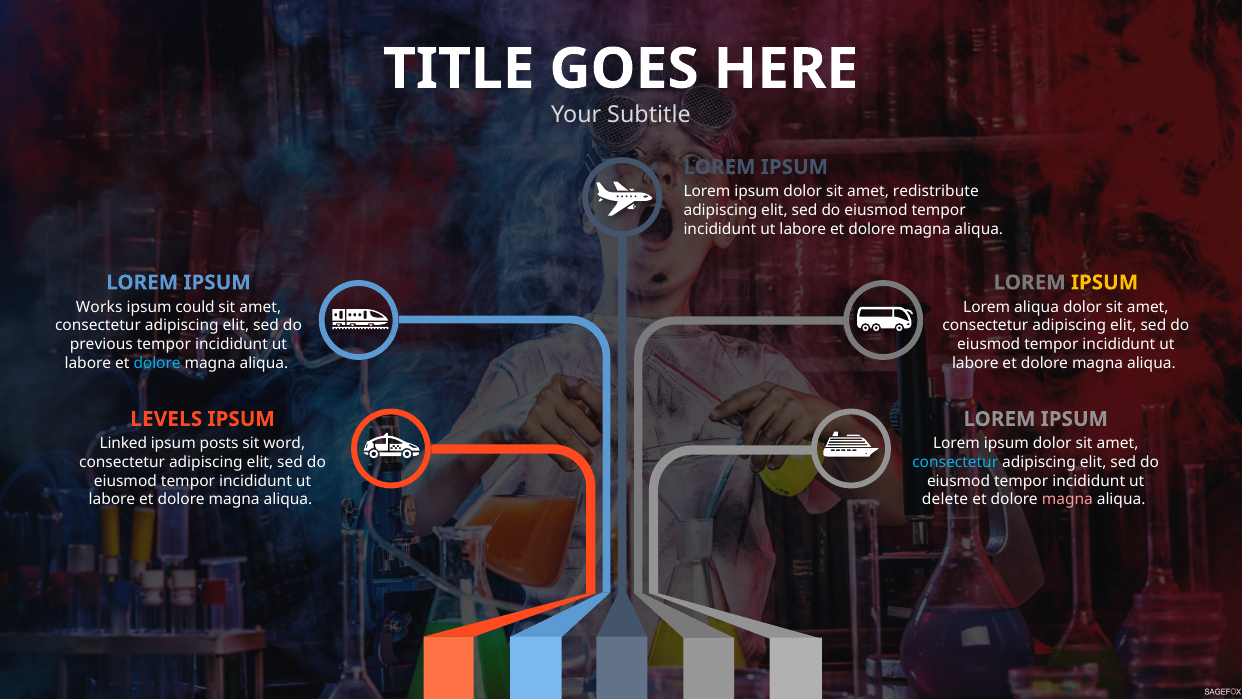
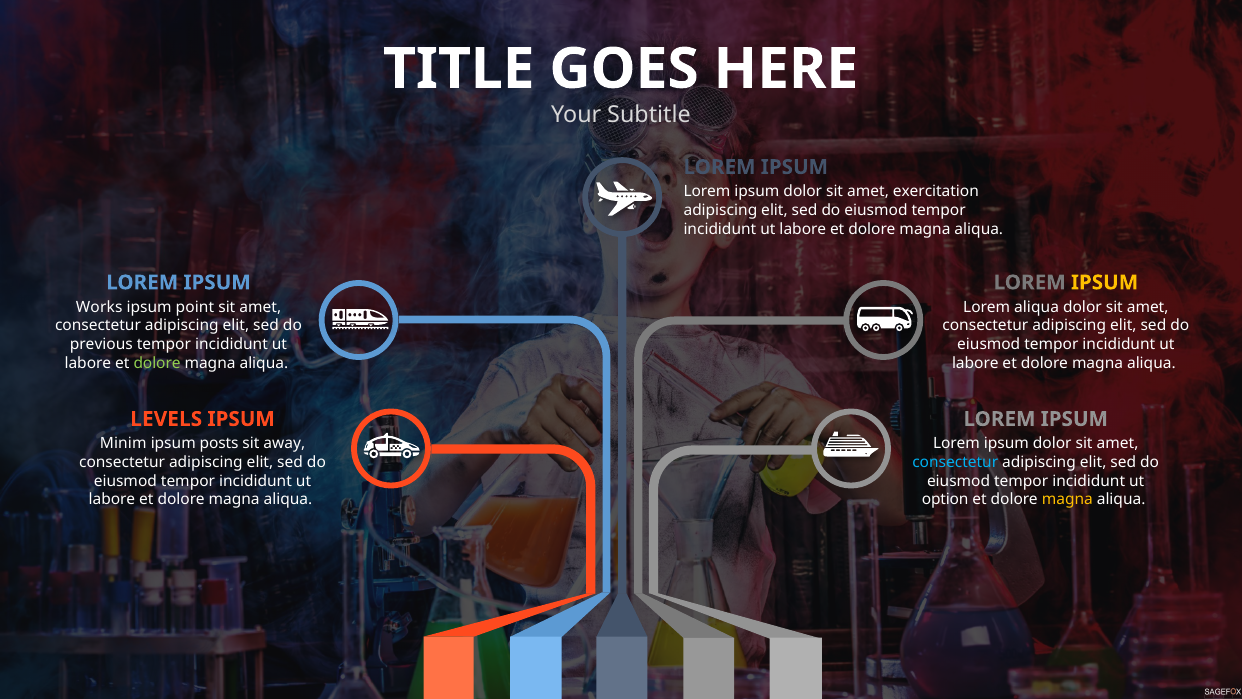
redistribute: redistribute -> exercitation (936, 192)
could: could -> point (195, 307)
dolore colour: light blue -> light green (157, 363)
Linked: Linked -> Minim (123, 443)
word: word -> away (284, 443)
delete: delete -> option (945, 499)
magna colour: pink -> yellow (1067, 499)
